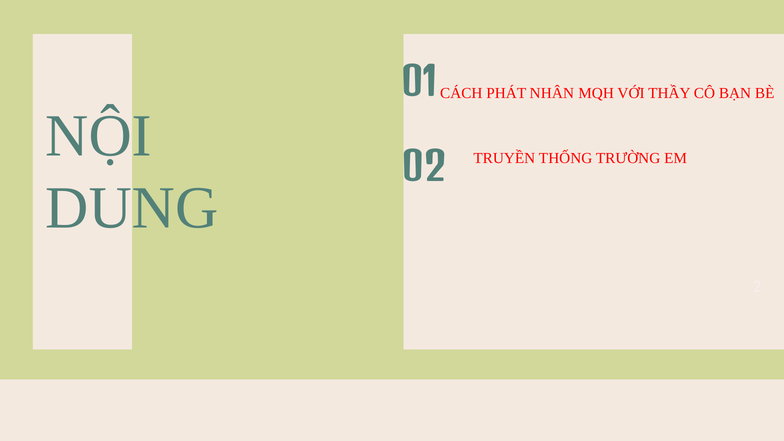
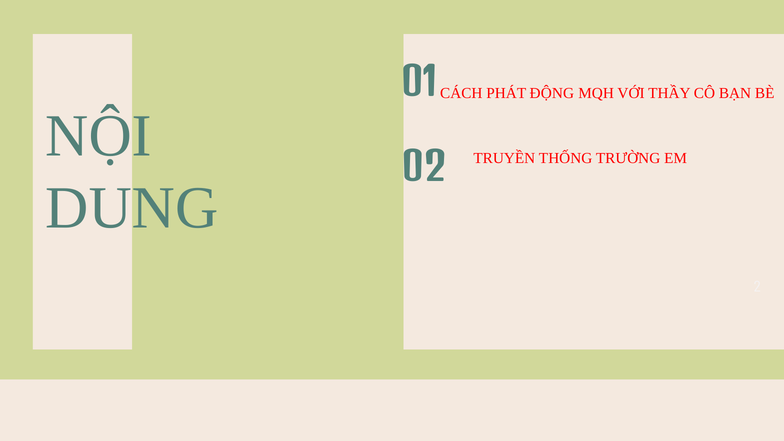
NHÂN: NHÂN -> ĐỘNG (552, 93)
